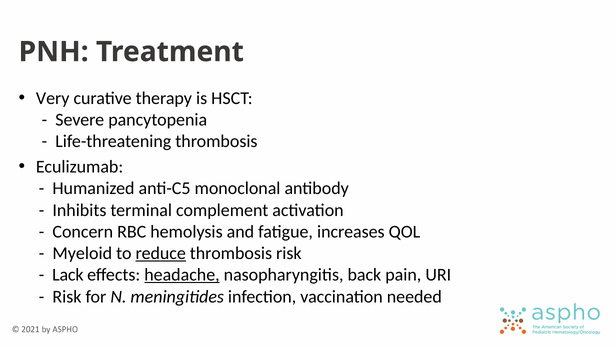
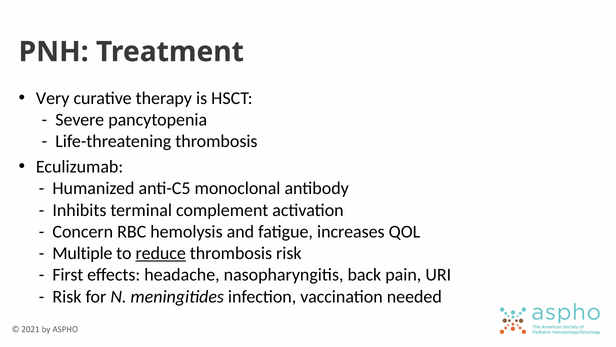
Myeloid: Myeloid -> Multiple (82, 253)
Lack: Lack -> First (68, 275)
headache underline: present -> none (182, 275)
